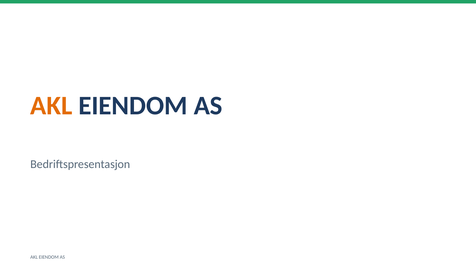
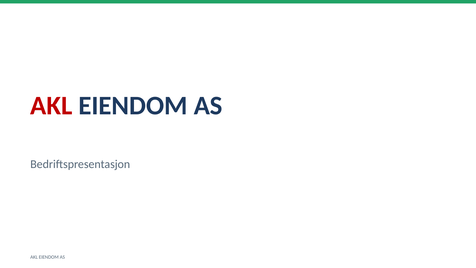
AKL colour: orange -> red (51, 106)
